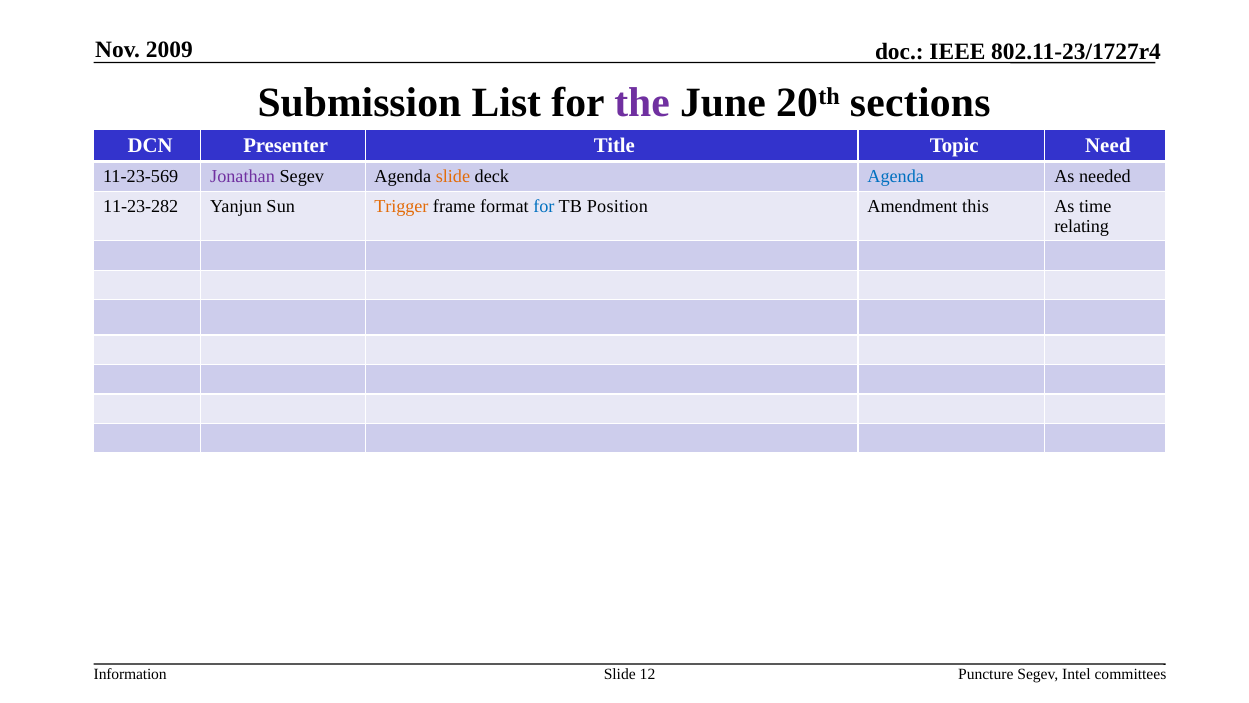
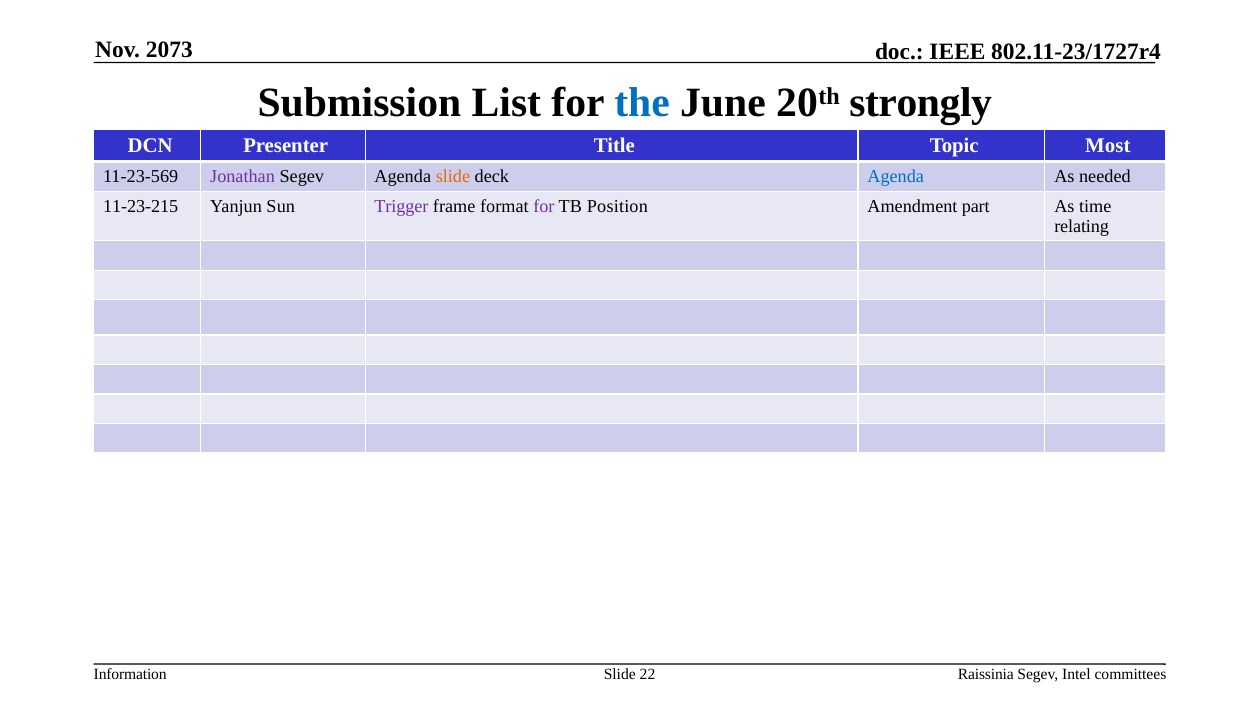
2009: 2009 -> 2073 (169, 50)
the colour: purple -> blue (642, 103)
sections: sections -> strongly (921, 103)
Need: Need -> Most (1108, 145)
11-23-282: 11-23-282 -> 11-23-215 (141, 206)
Trigger colour: orange -> purple (401, 206)
for colour: blue -> purple (544, 206)
this: this -> part (976, 206)
12: 12 -> 22 (648, 674)
Puncture: Puncture -> Raissinia (986, 674)
